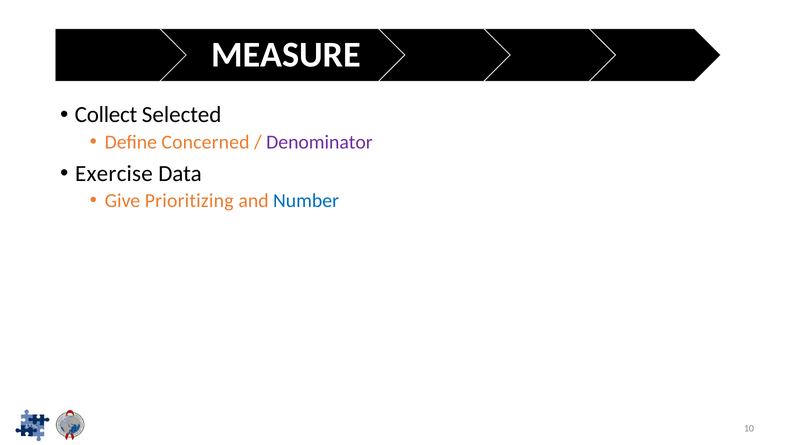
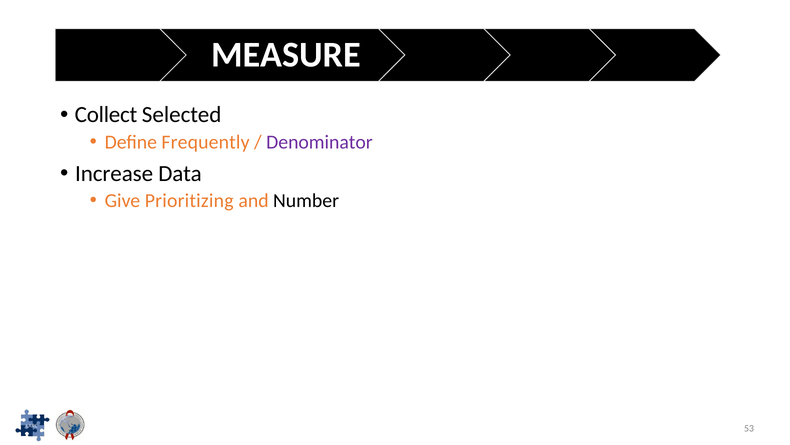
Concerned: Concerned -> Frequently (206, 142)
Exercise: Exercise -> Increase (114, 173)
Number colour: blue -> black (306, 200)
10: 10 -> 53 (749, 428)
